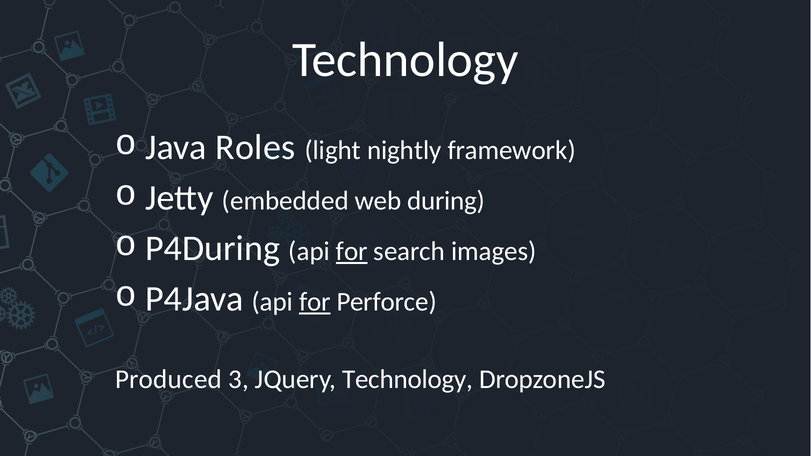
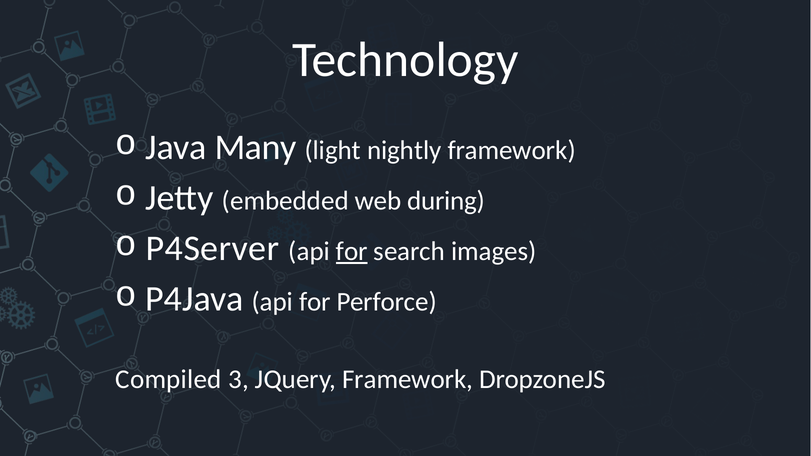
Roles: Roles -> Many (256, 147)
P4During: P4During -> P4Server (213, 249)
for underline: present -> none (315, 302)
Produced: Produced -> Compiled (169, 379)
JQuery Technology: Technology -> Framework (408, 379)
